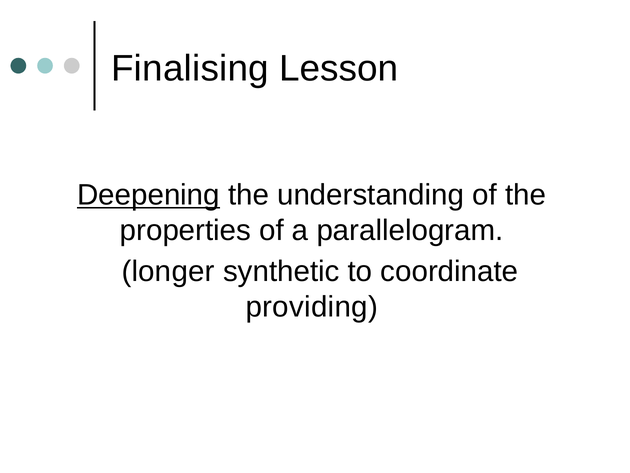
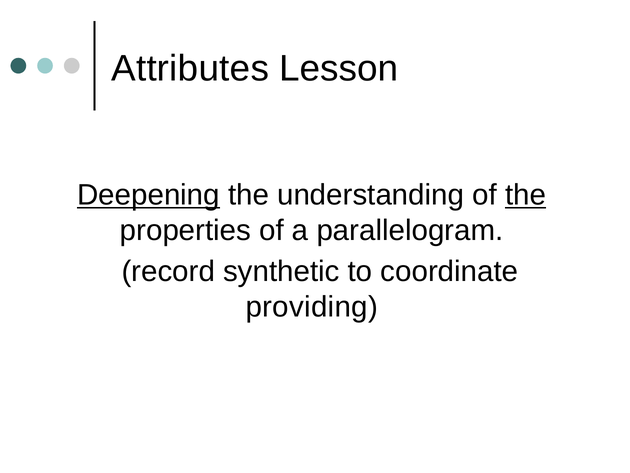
Finalising: Finalising -> Attributes (190, 68)
the underline: none -> present (526, 195)
longer: longer -> record (168, 271)
